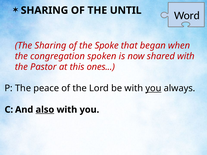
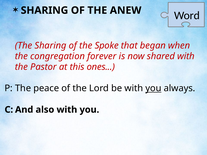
UNTIL: UNTIL -> ANEW (126, 10)
spoken: spoken -> forever (102, 56)
also underline: present -> none (45, 110)
